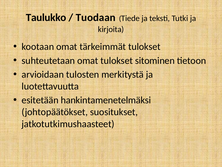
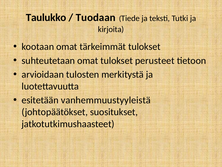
sitominen: sitominen -> perusteet (155, 60)
hankintamenetelmäksi: hankintamenetelmäksi -> vanhemmuustyyleistä (106, 100)
